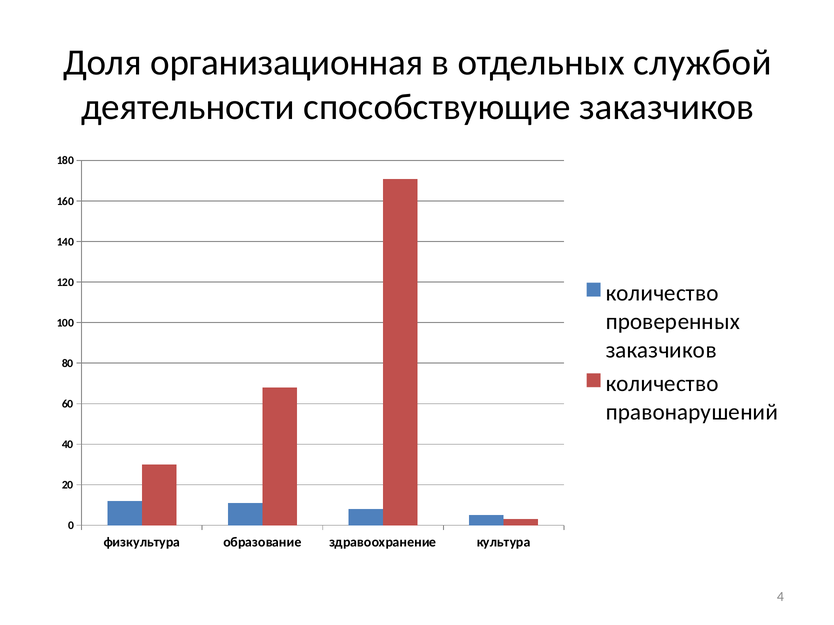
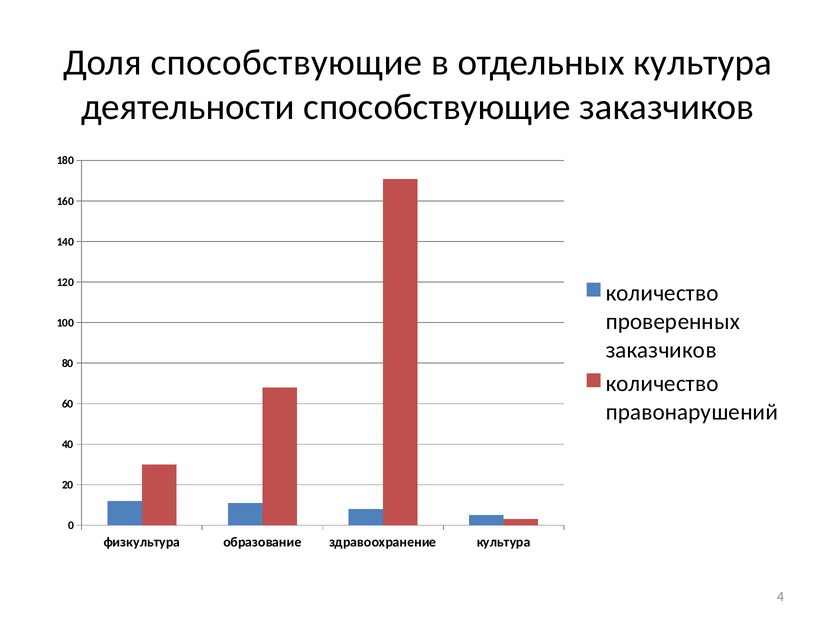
Доля организационная: организационная -> способствующие (287, 63)
отдельных службой: службой -> культура (703, 63)
